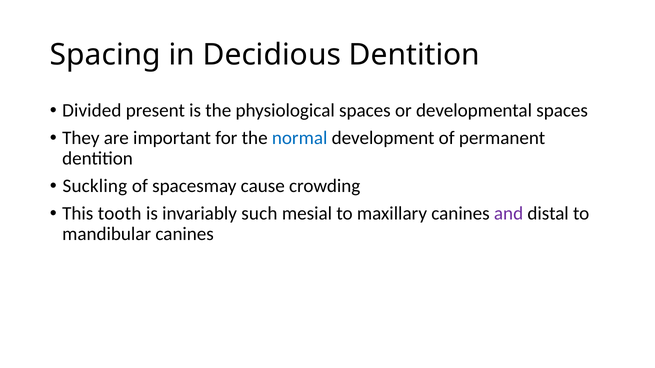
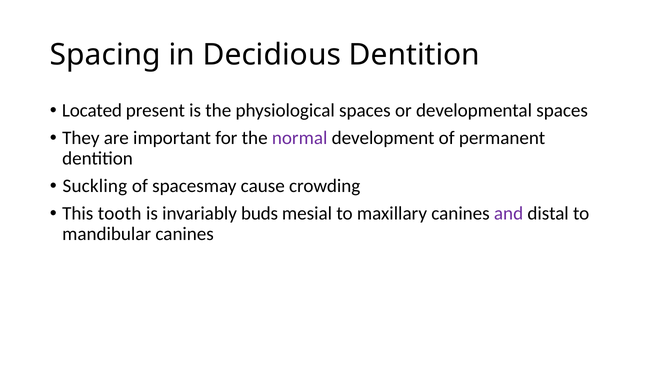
Divided: Divided -> Located (92, 111)
normal colour: blue -> purple (300, 138)
such: such -> buds (260, 214)
